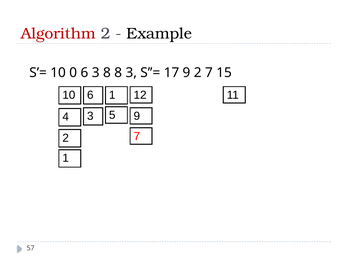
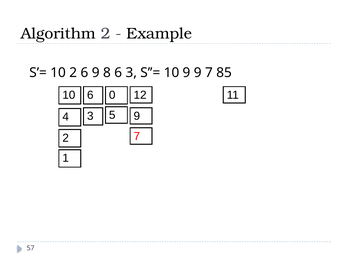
Algorithm colour: red -> black (58, 34)
10 0: 0 -> 2 (73, 73)
6 3: 3 -> 9 (96, 73)
8 8: 8 -> 6 (118, 73)
S’’= 17: 17 -> 10 (172, 73)
9 2: 2 -> 9 (198, 73)
15: 15 -> 85 (224, 73)
6 1: 1 -> 0 (112, 95)
